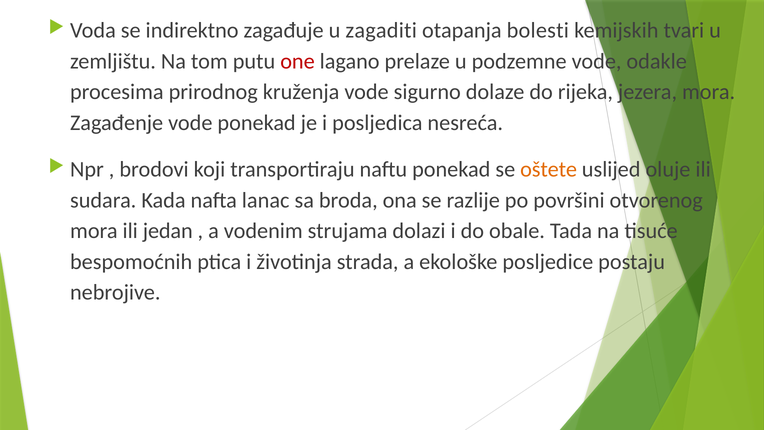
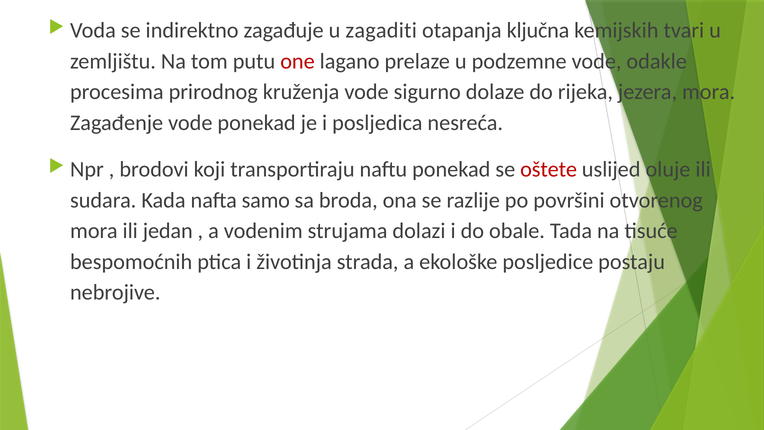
bolesti: bolesti -> ključna (538, 30)
oštete colour: orange -> red (549, 169)
lanac: lanac -> samo (266, 200)
